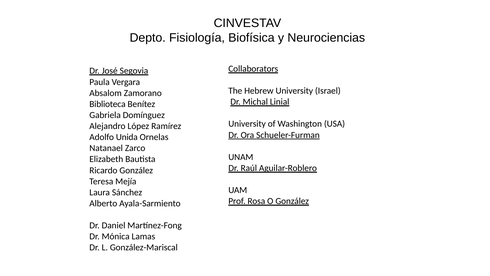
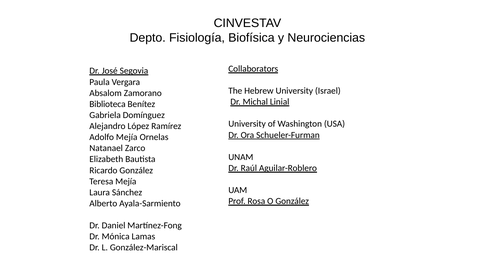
Adolfo Unida: Unida -> Mejía (127, 137)
